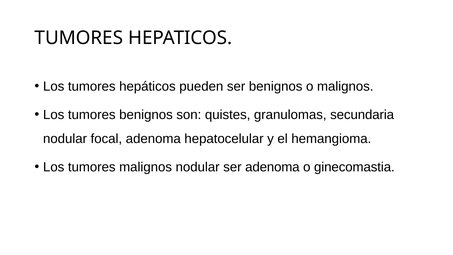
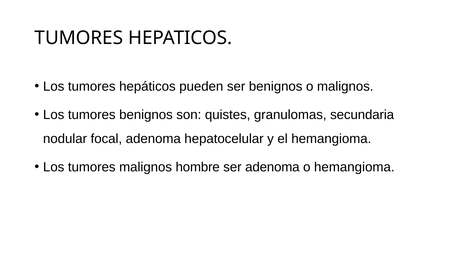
malignos nodular: nodular -> hombre (198, 167)
o ginecomastia: ginecomastia -> hemangioma (354, 167)
